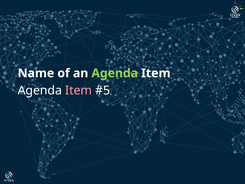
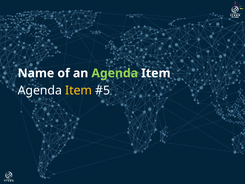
Item colour: pink -> yellow (79, 90)
